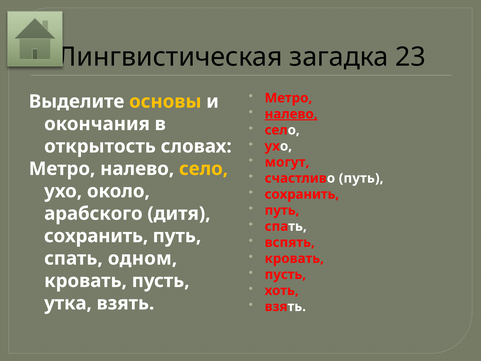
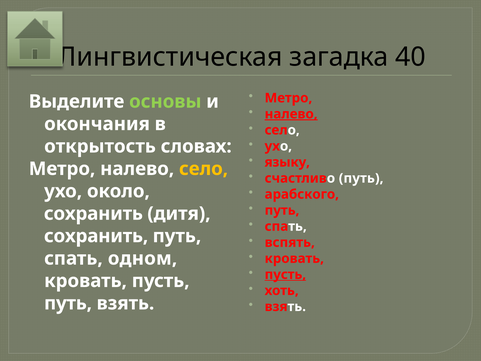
23: 23 -> 40 (411, 57)
основы colour: yellow -> light green (165, 101)
могут: могут -> языку (287, 162)
сохранить: сохранить -> арабского (302, 194)
арабского: арабского -> сохранить (93, 213)
пусть underline: none -> present (285, 274)
утка: утка -> путь (68, 303)
